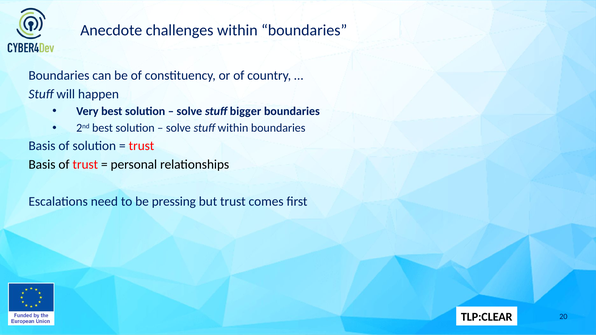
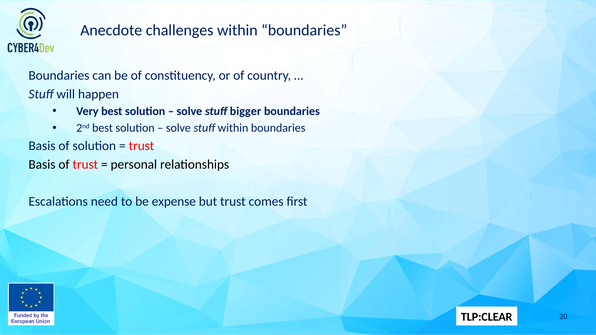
pressing: pressing -> expense (174, 202)
